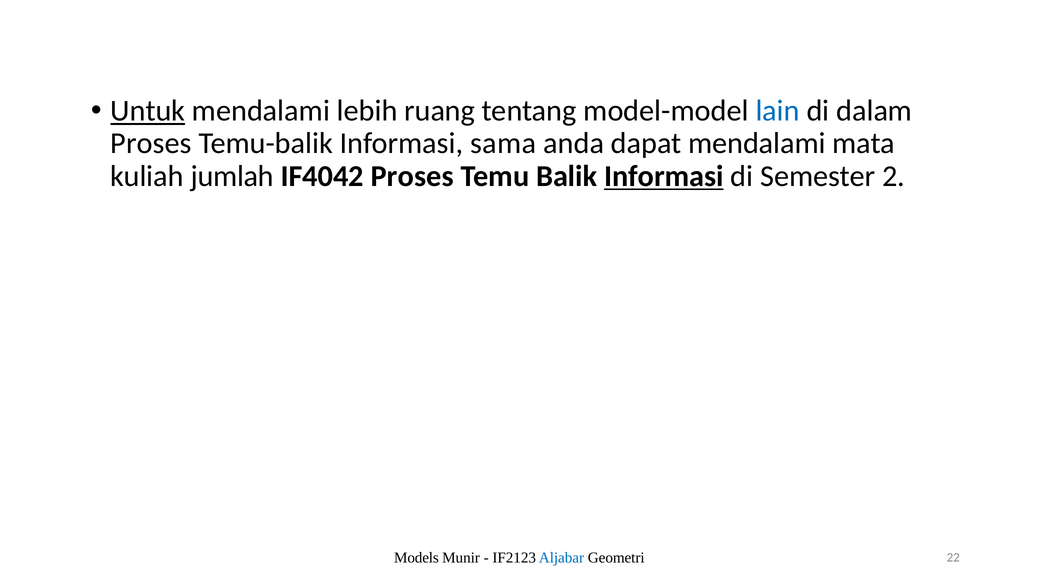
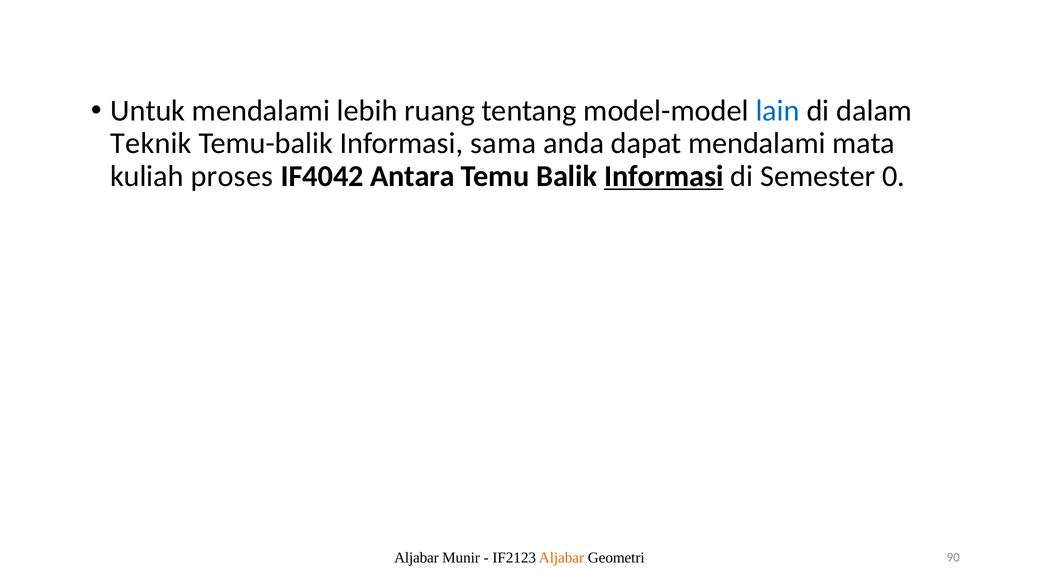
Untuk underline: present -> none (148, 111)
Proses: Proses -> Teknik (151, 144)
jumlah: jumlah -> proses (232, 176)
IF4042 Proses: Proses -> Antara (412, 176)
2: 2 -> 0 (894, 176)
Models: Models -> Aljabar (416, 558)
Aljabar colour: blue -> orange (561, 558)
22: 22 -> 90 (953, 558)
